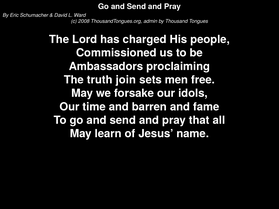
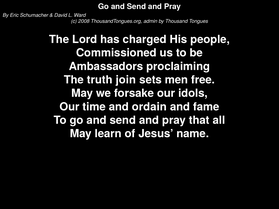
barren: barren -> ordain (149, 107)
